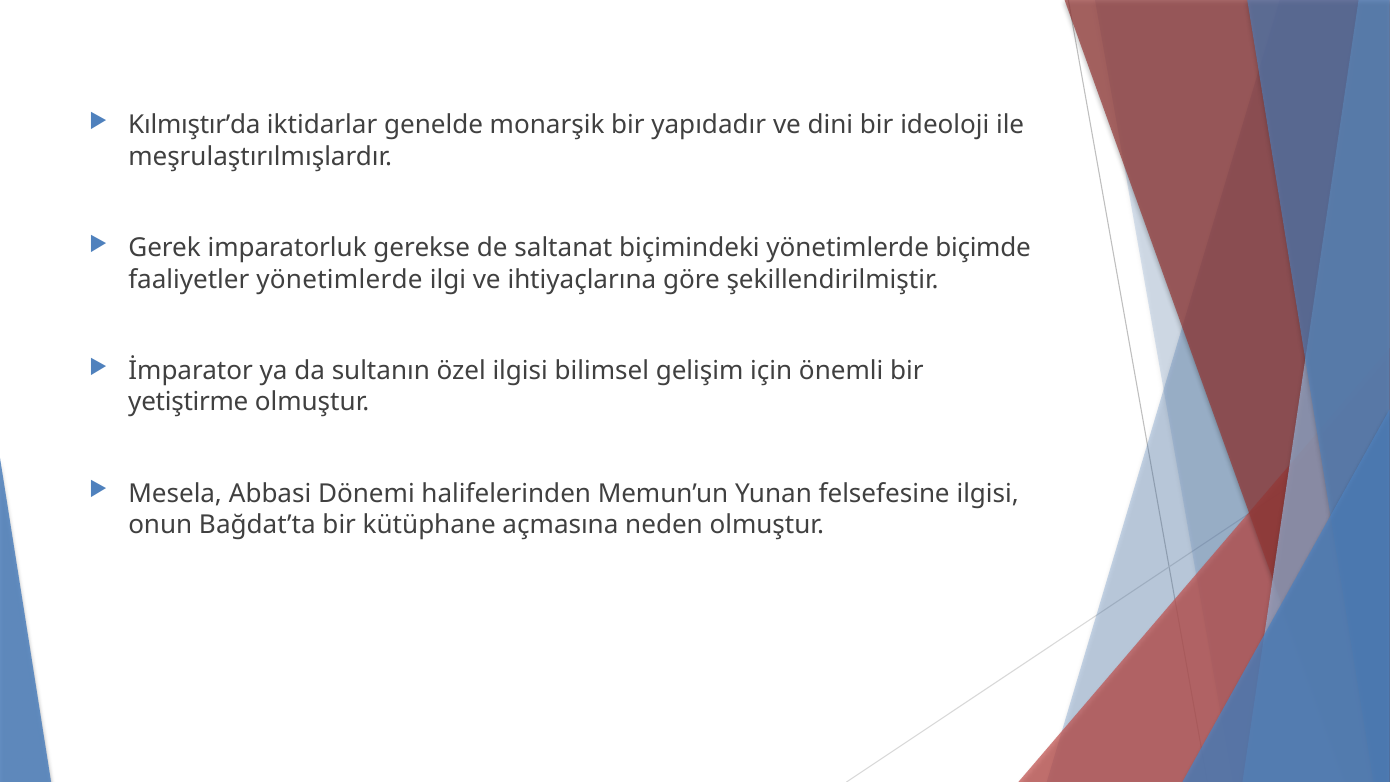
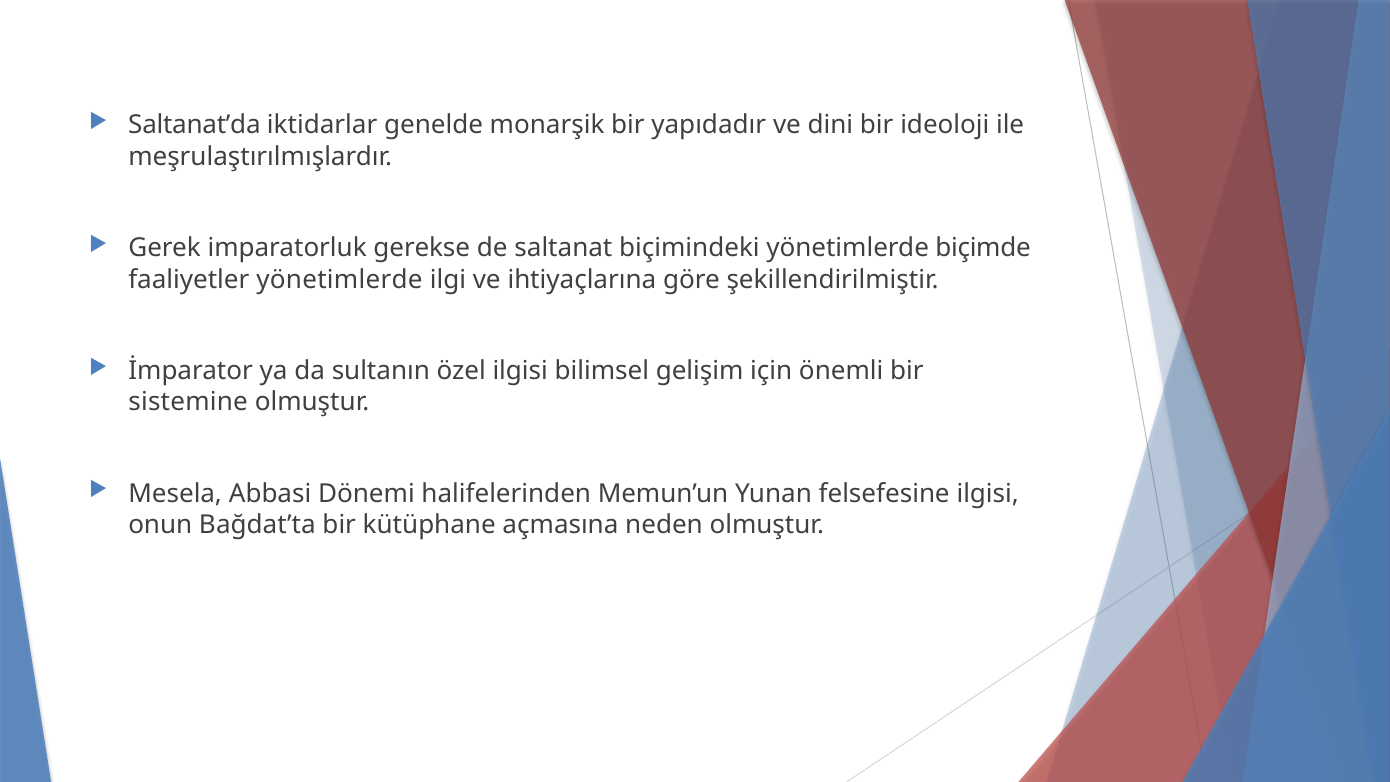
Kılmıştır’da: Kılmıştır’da -> Saltanat’da (194, 125)
yetiştirme: yetiştirme -> sistemine (188, 402)
